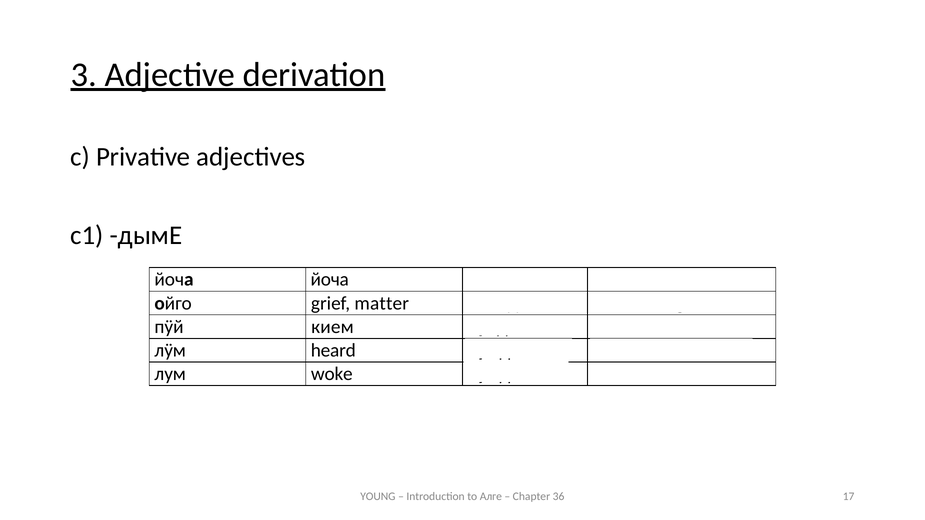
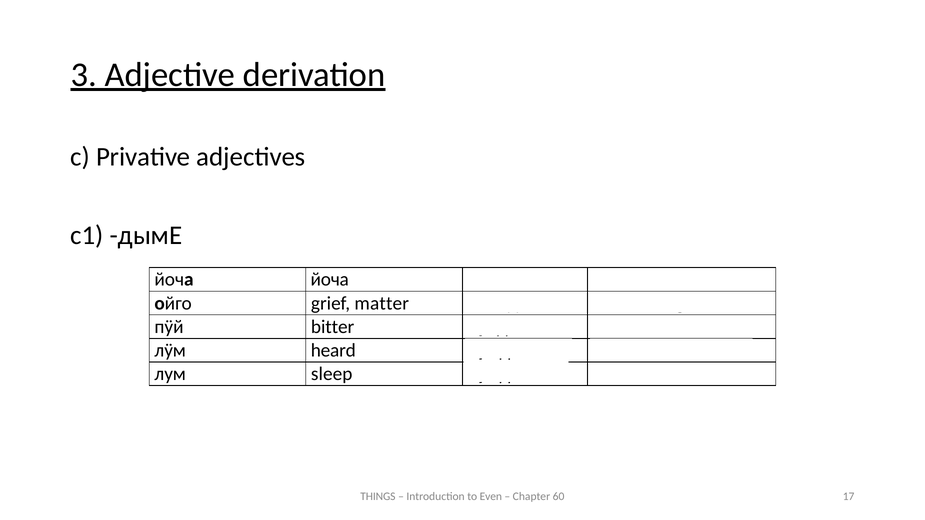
кием: кием -> bitter (333, 327)
woke: woke -> sleep (332, 374)
YOUNG: YOUNG -> THINGS (378, 497)
Алге: Алге -> Even (491, 497)
36: 36 -> 60 (559, 497)
